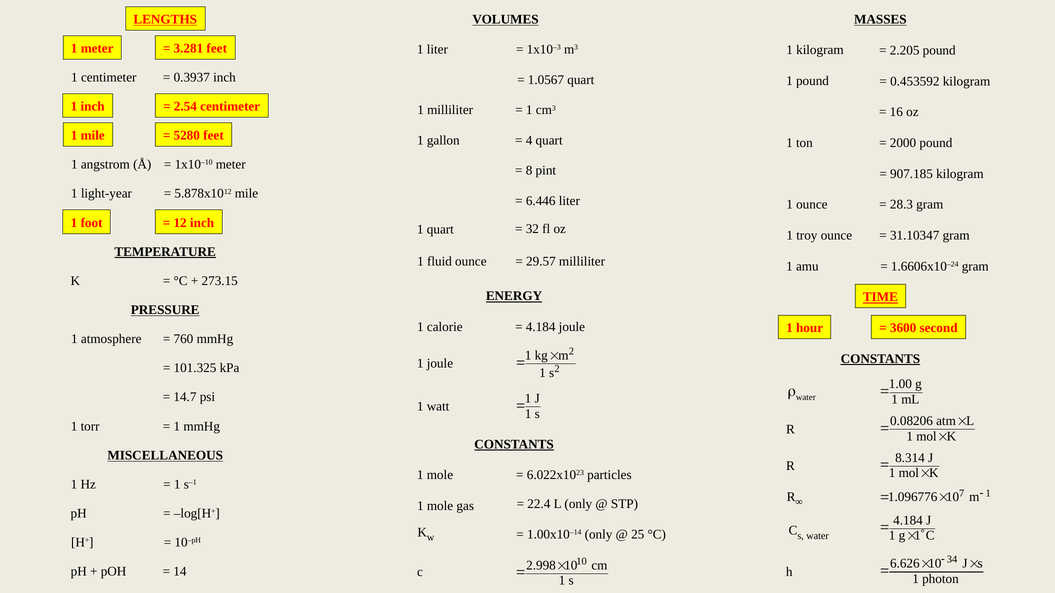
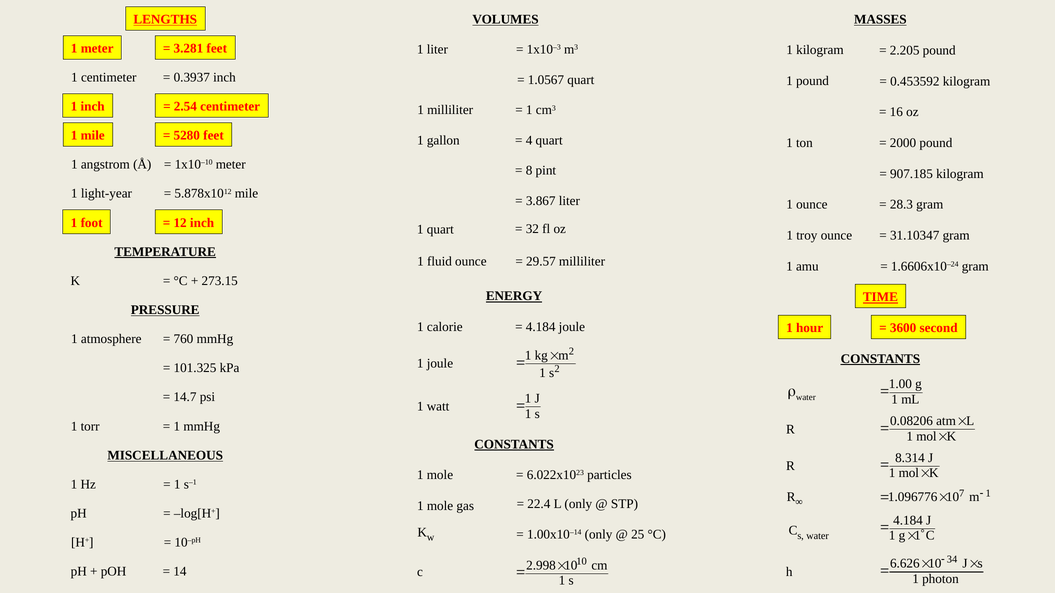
6.446: 6.446 -> 3.867 (541, 201)
